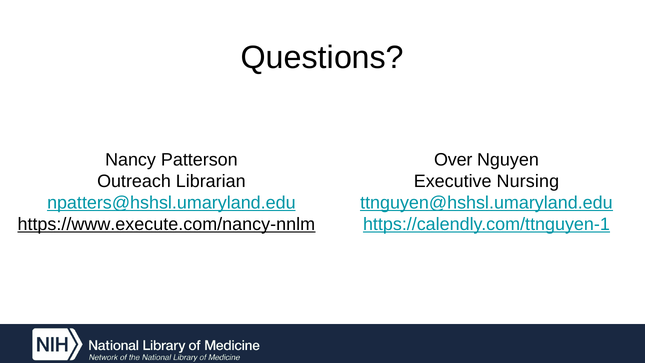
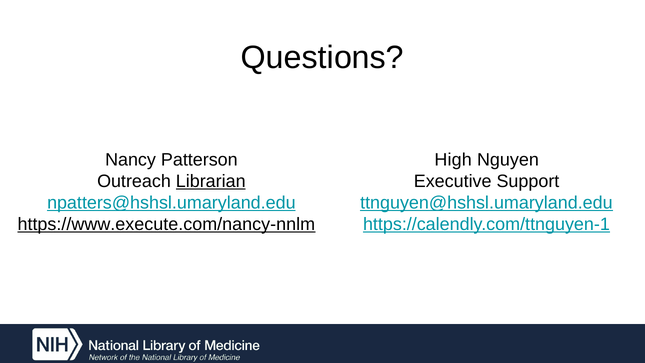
Over: Over -> High (453, 160)
Librarian underline: none -> present (211, 181)
Nursing: Nursing -> Support (528, 181)
